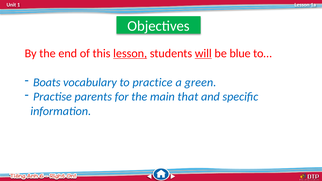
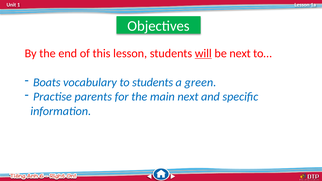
lesson underline: present -> none (130, 53)
be blue: blue -> next (240, 53)
to practice: practice -> students (153, 82)
main that: that -> next (188, 97)
